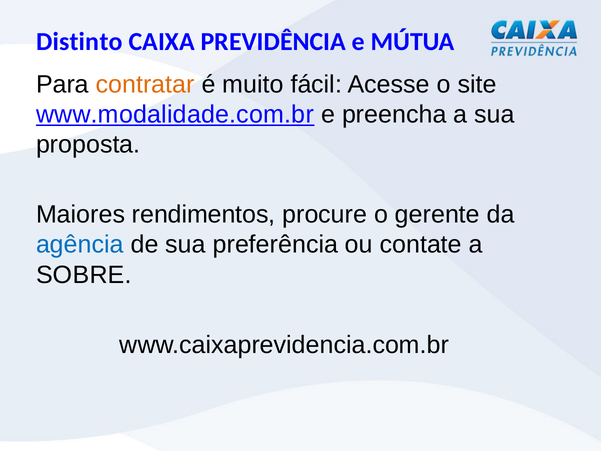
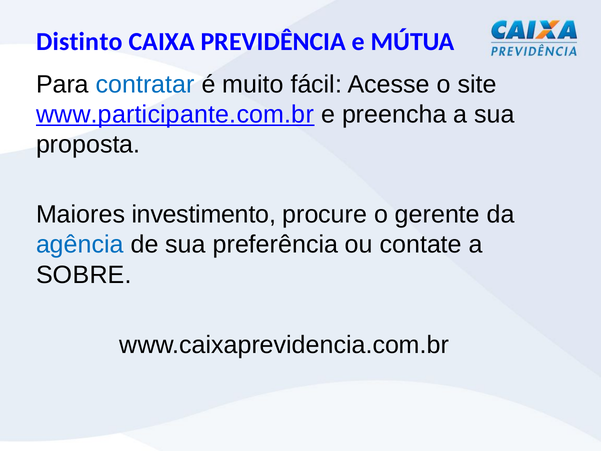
contratar colour: orange -> blue (145, 84)
www.modalidade.com.br: www.modalidade.com.br -> www.participante.com.br (175, 114)
rendimentos: rendimentos -> investimento (204, 214)
